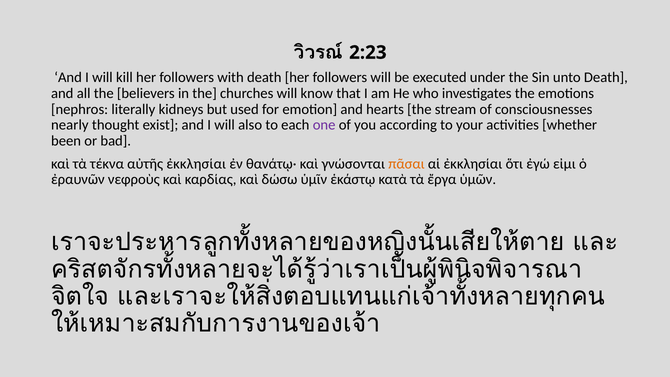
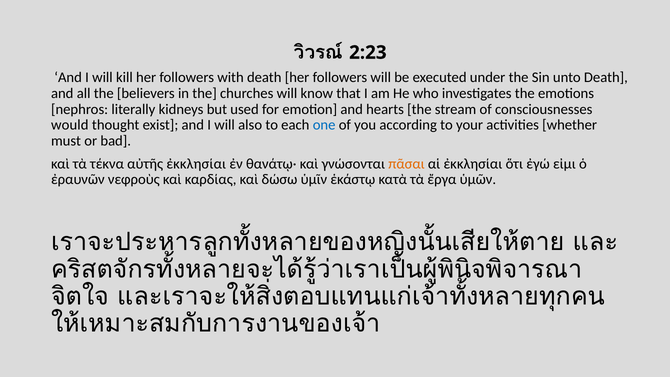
nearly: nearly -> would (70, 125)
one colour: purple -> blue (324, 125)
been: been -> must (66, 141)
